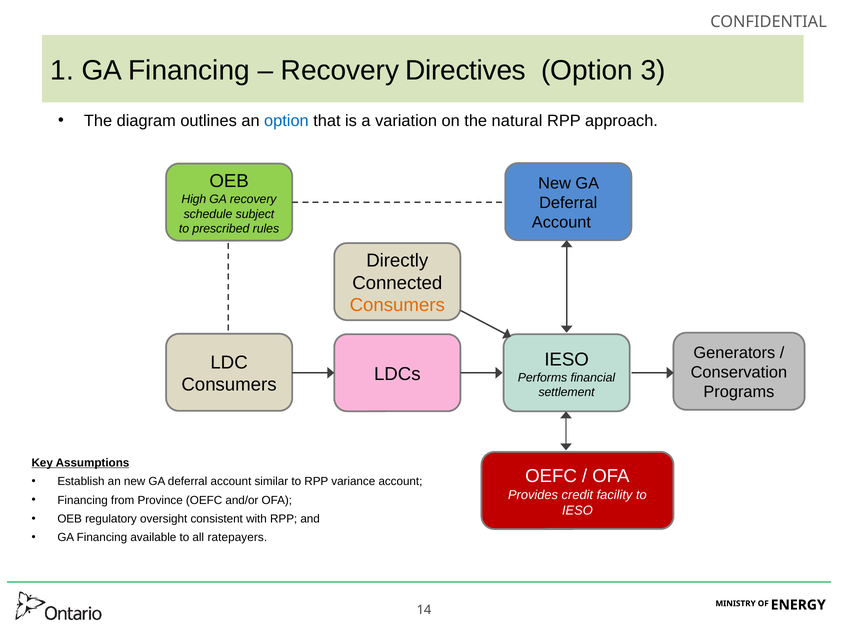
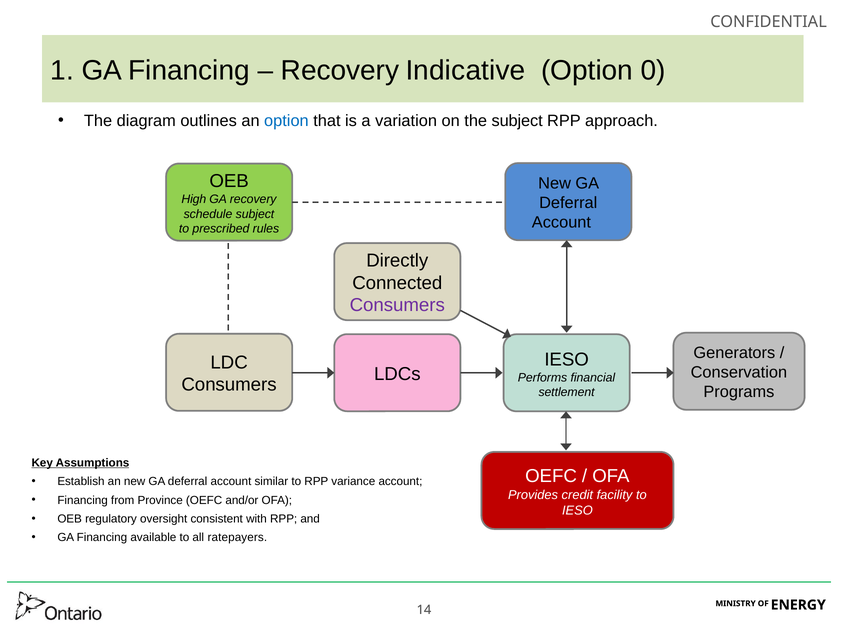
Directives: Directives -> Indicative (465, 71)
3: 3 -> 0 (653, 71)
the natural: natural -> subject (517, 121)
Consumers colour: orange -> purple (397, 305)
